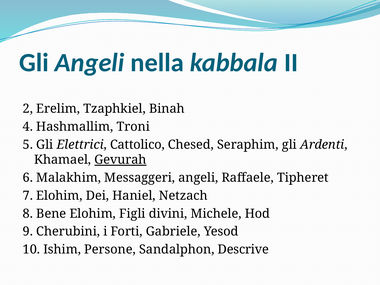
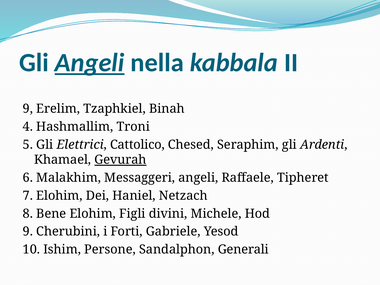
Angeli underline: none -> present (90, 63)
2: 2 -> 9 (28, 109)
Descrive: Descrive -> Generali (243, 249)
